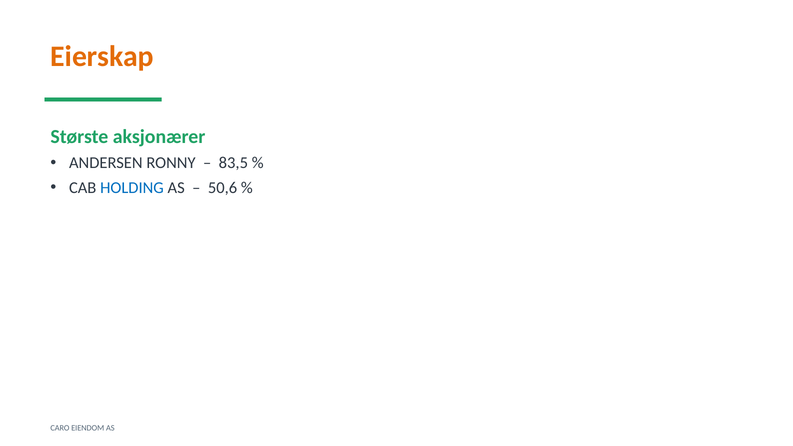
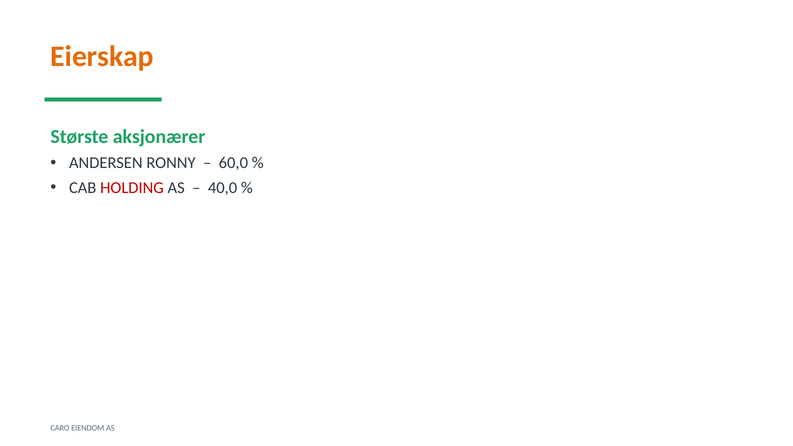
83,5: 83,5 -> 60,0 (233, 163)
HOLDING colour: blue -> red (132, 188)
50,6: 50,6 -> 40,0 (223, 188)
